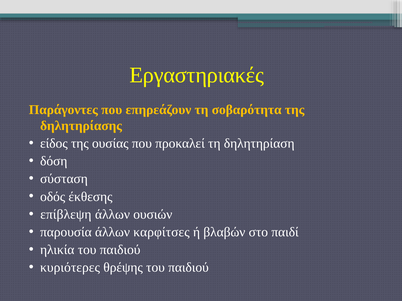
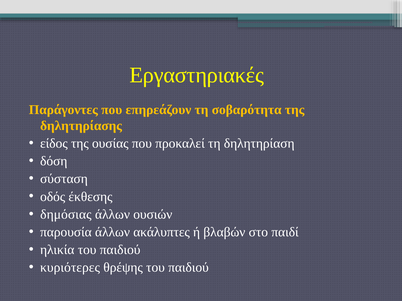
επίβλεψη: επίβλεψη -> δημόσιας (66, 215)
καρφίτσες: καρφίτσες -> ακάλυπτες (162, 232)
